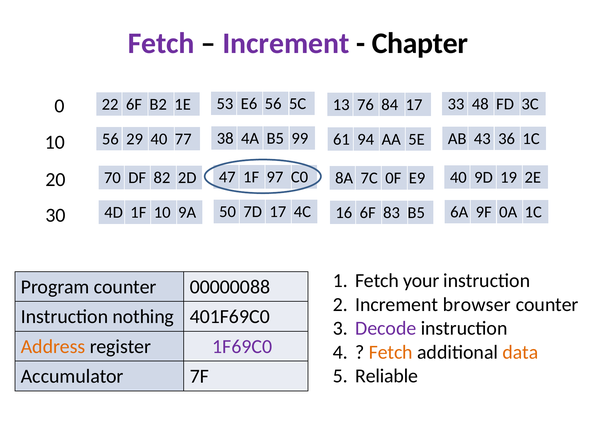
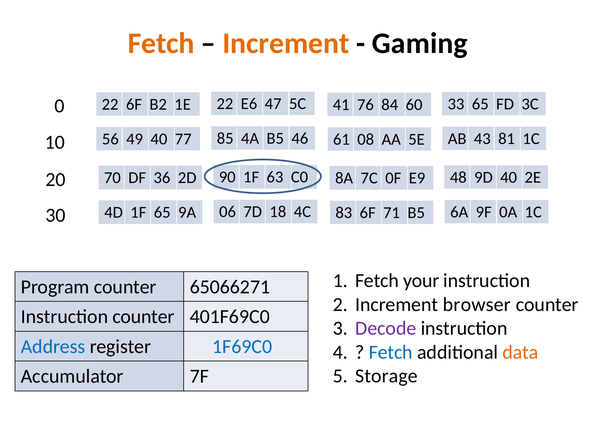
Fetch colour: purple -> orange (161, 43)
Increment colour: purple -> orange (286, 43)
Chapter: Chapter -> Gaming (420, 43)
1E 53: 53 -> 22 (225, 104)
E6 56: 56 -> 47 (273, 104)
13: 13 -> 41 (341, 105)
84 17: 17 -> 60 (414, 105)
33 48: 48 -> 65 (480, 104)
29: 29 -> 49 (135, 139)
38: 38 -> 85 (225, 138)
99: 99 -> 46 (300, 138)
94: 94 -> 08 (366, 139)
36: 36 -> 81 (507, 139)
82: 82 -> 36 (162, 178)
47: 47 -> 90 (227, 177)
97: 97 -> 63 (275, 177)
E9 40: 40 -> 48 (458, 177)
9D 19: 19 -> 40 (509, 177)
1F 10: 10 -> 65 (162, 212)
50: 50 -> 06 (228, 212)
7D 17: 17 -> 18 (278, 212)
16: 16 -> 83 (344, 213)
83: 83 -> 71 (392, 213)
00000088: 00000088 -> 65066271 (230, 287)
Instruction nothing: nothing -> counter (143, 317)
Address colour: orange -> blue (53, 347)
1F69C0 colour: purple -> blue (242, 347)
Fetch colour: orange -> blue (391, 352)
Reliable: Reliable -> Storage (386, 376)
